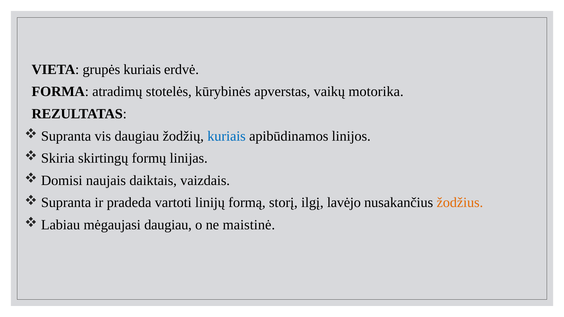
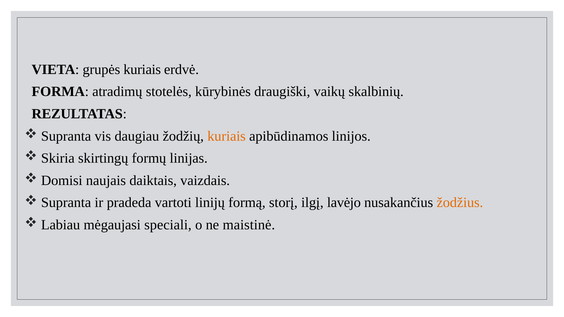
apverstas: apverstas -> draugiški (282, 92)
motorika: motorika -> skalbinių (376, 92)
kuriais colour: blue -> orange (227, 136)
mėgaujasi daugiau: daugiau -> speciali (168, 225)
